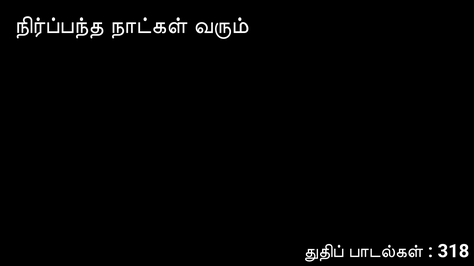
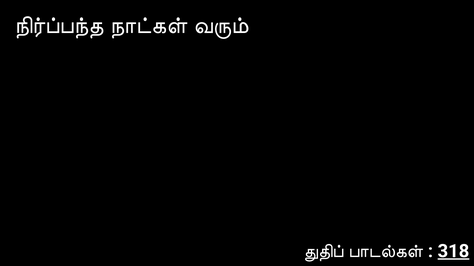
318 underline: none -> present (453, 252)
